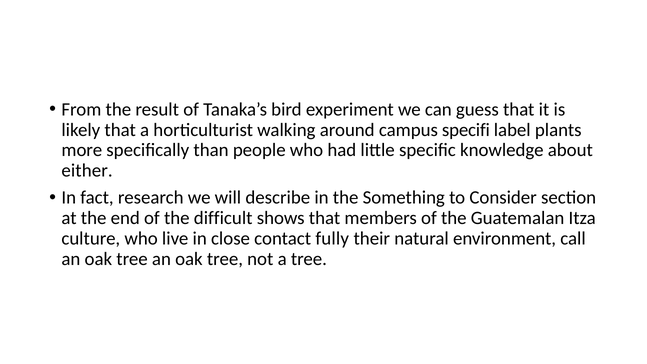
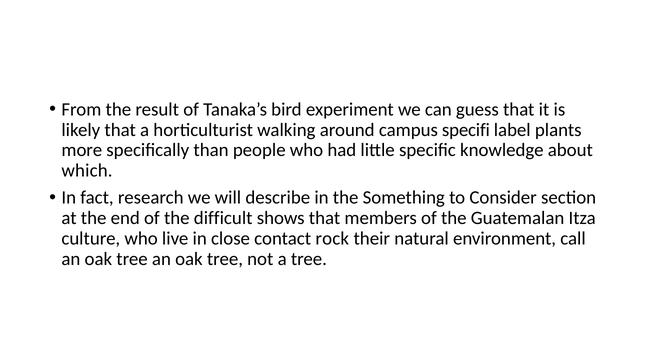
either: either -> which (87, 171)
fully: fully -> rock (332, 238)
